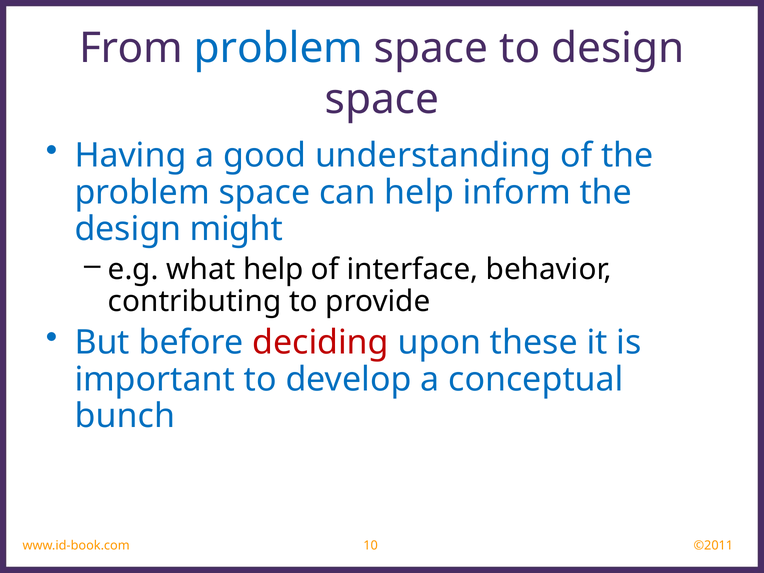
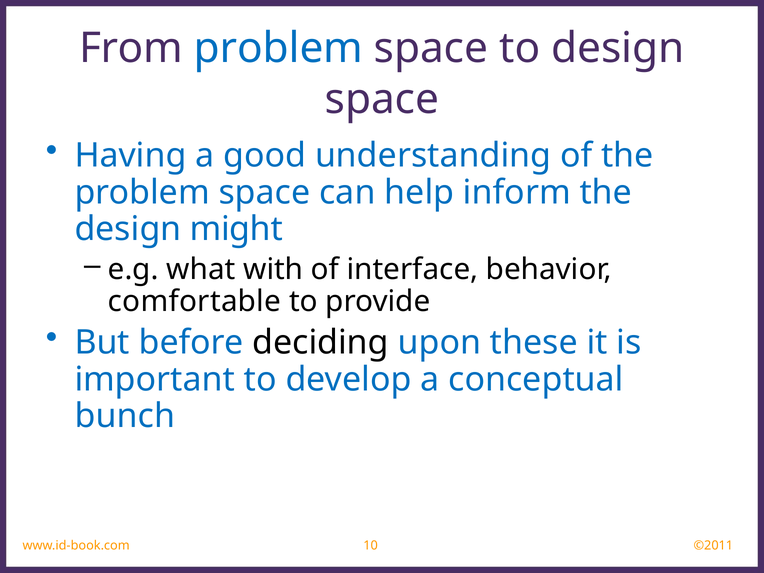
what help: help -> with (273, 269)
contributing: contributing -> comfortable (195, 302)
deciding colour: red -> black (321, 343)
